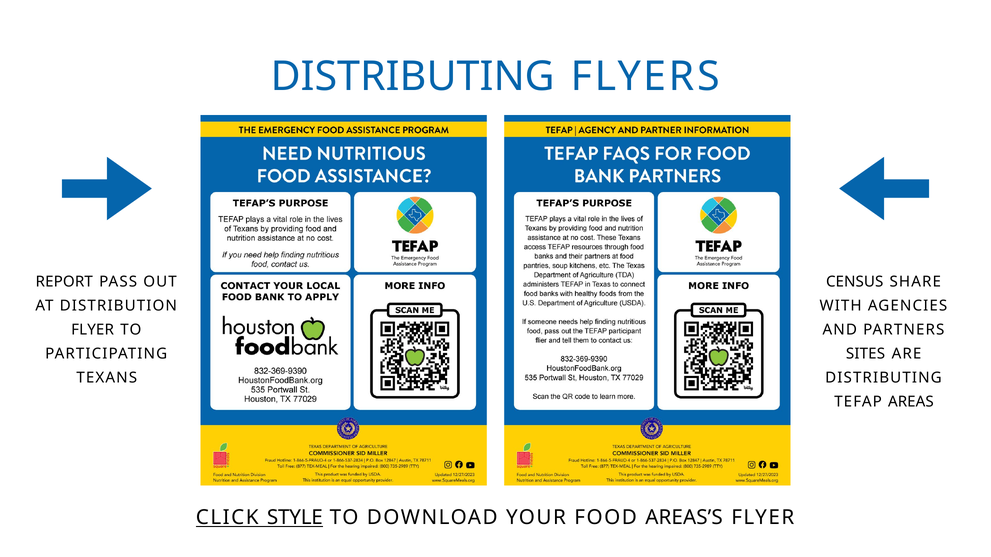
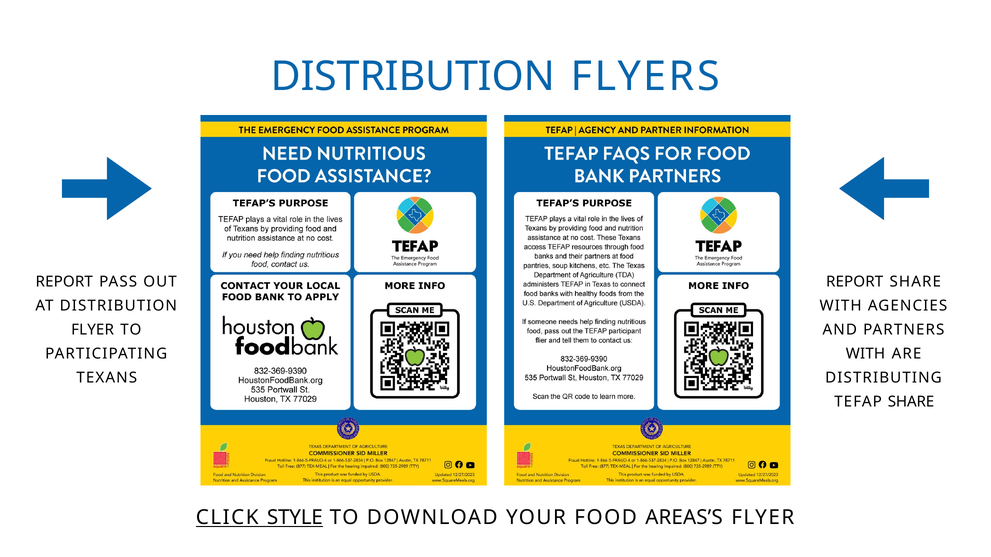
DISTRIBUTING: DISTRIBUTING -> DISTRIBUTION (413, 77)
CENSUS: CENSUS -> REPORT (855, 282)
SITES: SITES -> WITH (866, 354)
TEFAP AREAS: AREAS -> SHARE (911, 402)
